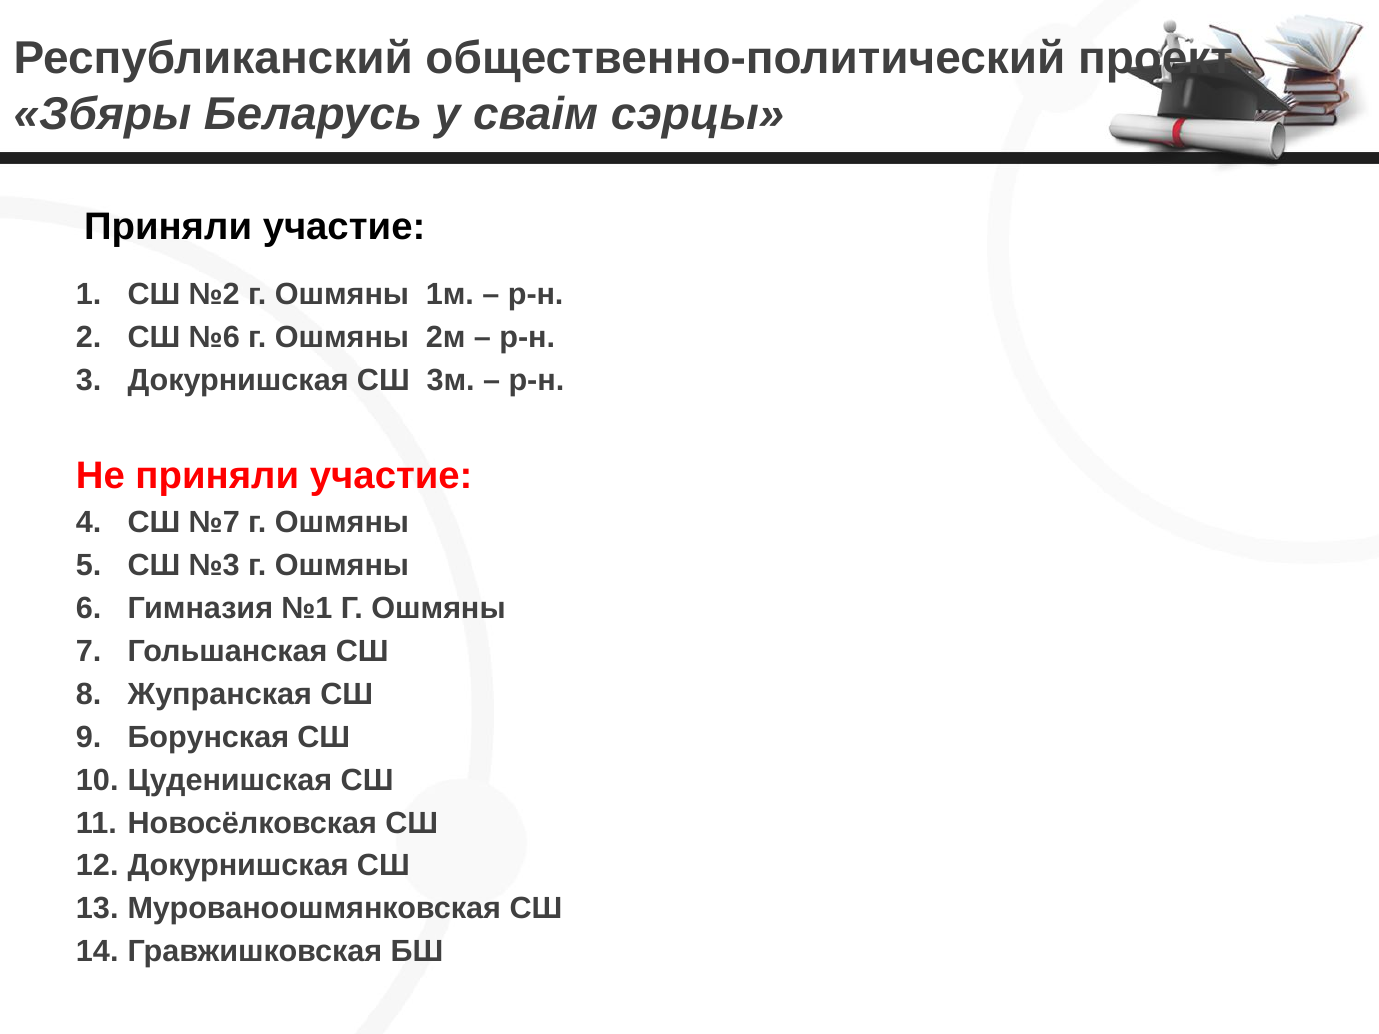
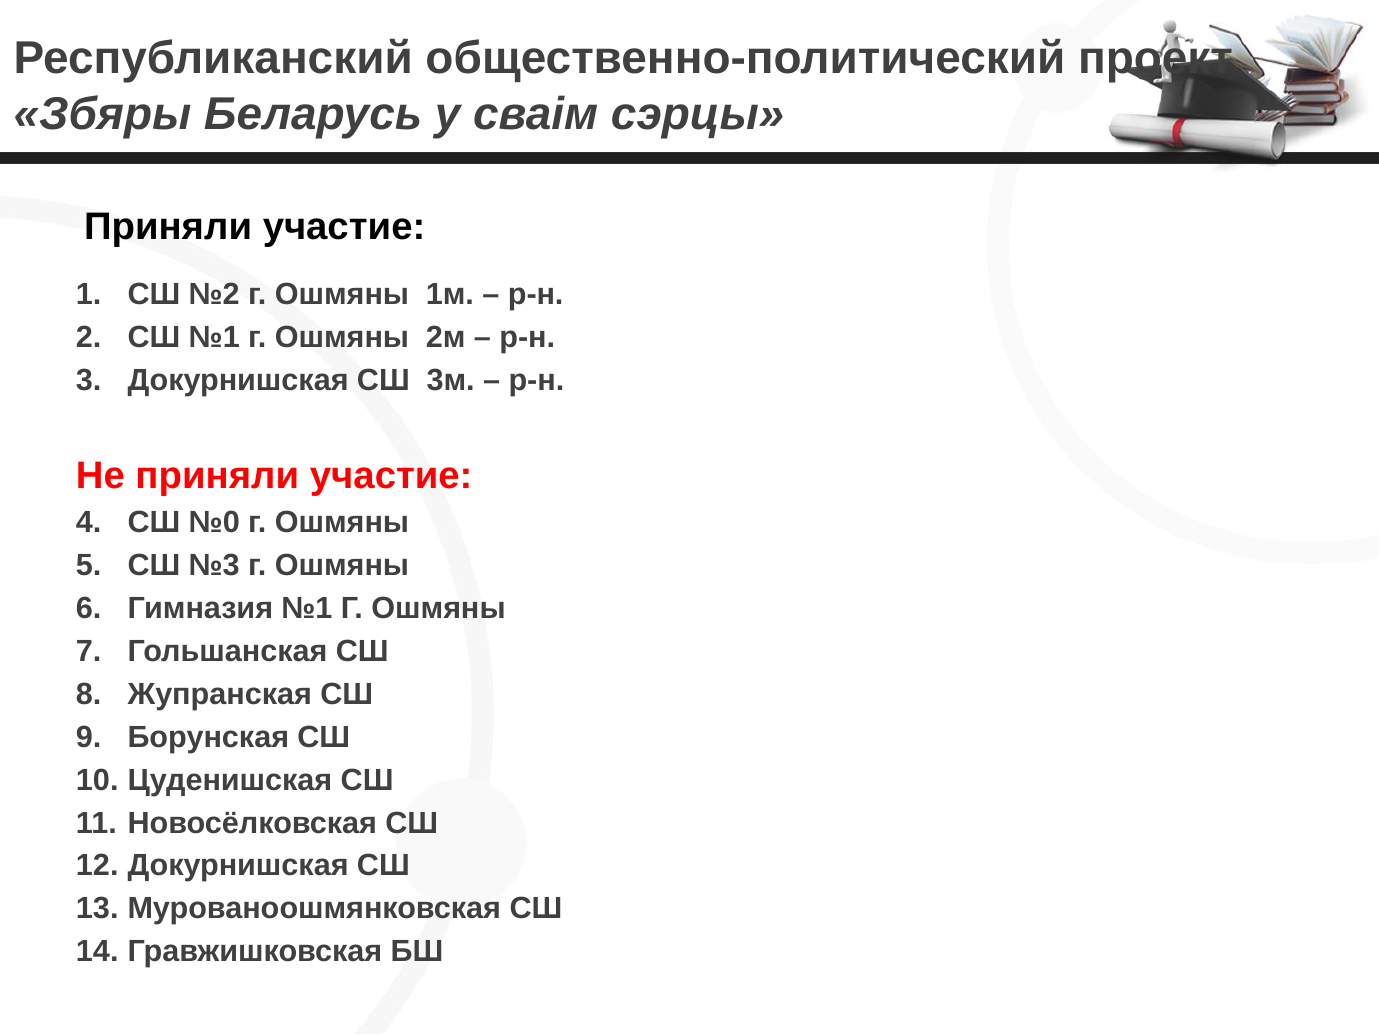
СШ №6: №6 -> №1 (214, 338)
№7: №7 -> №0 (214, 523)
